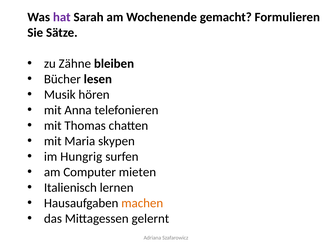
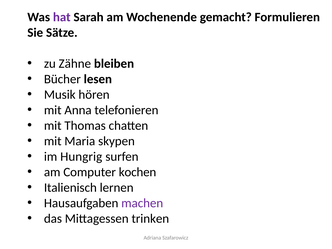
mieten: mieten -> kochen (138, 172)
machen colour: orange -> purple (142, 203)
gelernt: gelernt -> trinken (150, 219)
